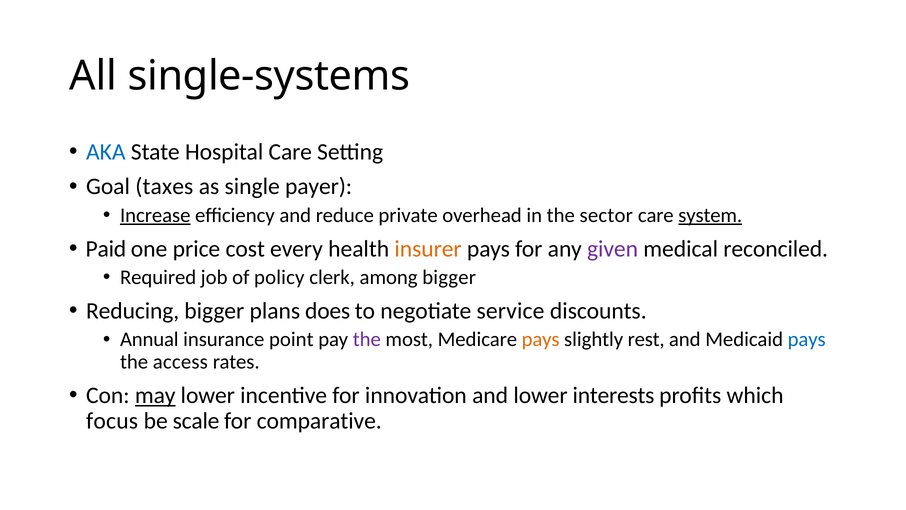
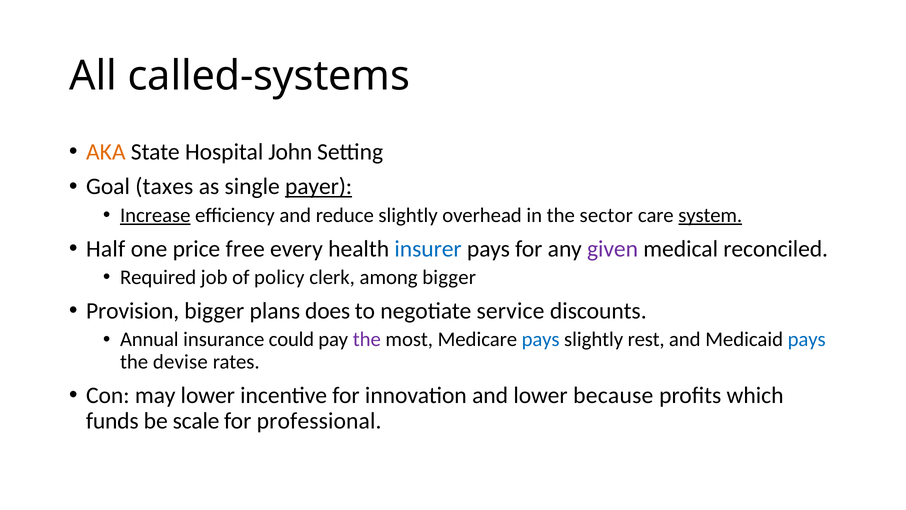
single-systems: single-systems -> called-systems (269, 76)
AKA colour: blue -> orange (106, 152)
Hospital Care: Care -> John (290, 152)
payer underline: none -> present (319, 187)
reduce private: private -> slightly (408, 215)
Paid: Paid -> Half (106, 249)
cost: cost -> free (245, 249)
insurer colour: orange -> blue (428, 249)
Reducing: Reducing -> Provision (133, 311)
point: point -> could (291, 339)
pays colour: orange -> blue (541, 339)
access: access -> devise (180, 362)
may underline: present -> none (155, 395)
interests: interests -> because (613, 395)
focus: focus -> funds (112, 421)
comparative: comparative -> professional (319, 421)
